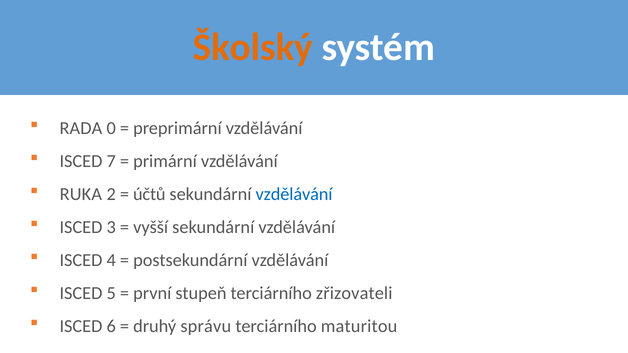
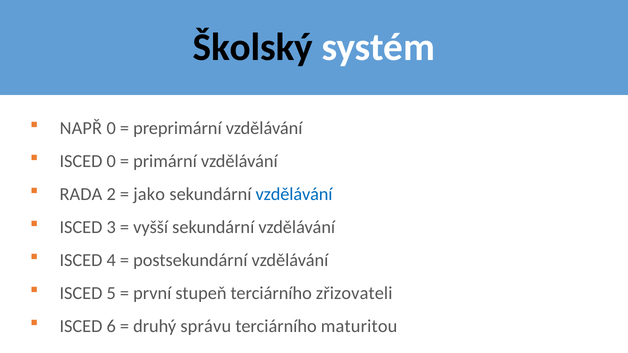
Školský colour: orange -> black (253, 47)
RADA: RADA -> NAPŘ (81, 128)
ISCED 7: 7 -> 0 (111, 161)
RUKA: RUKA -> RADA (81, 194)
účtů: účtů -> jako (149, 194)
